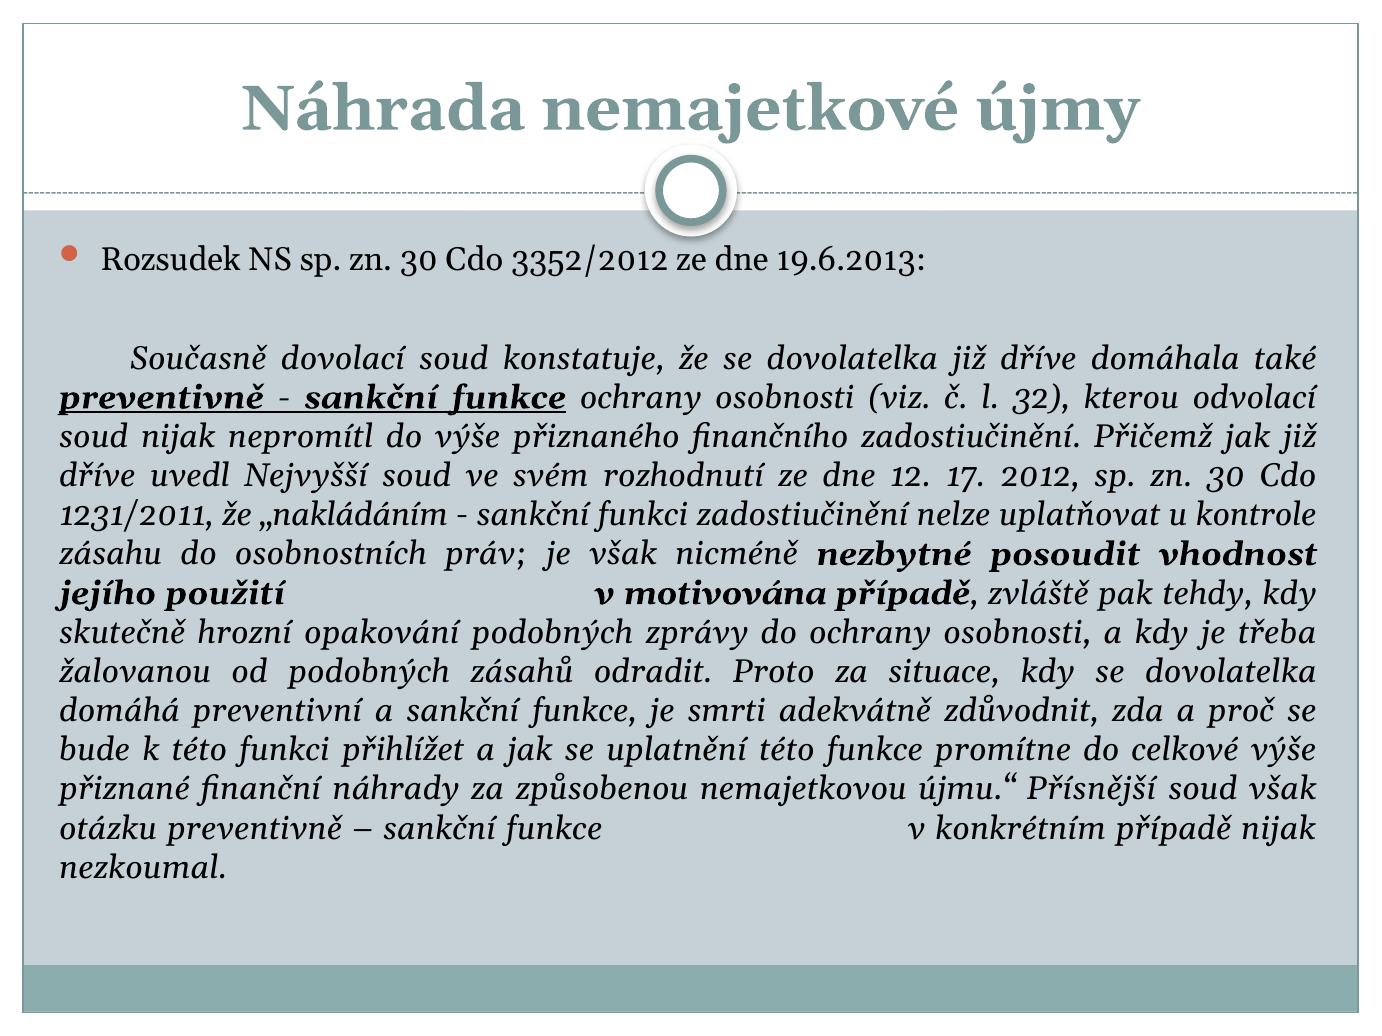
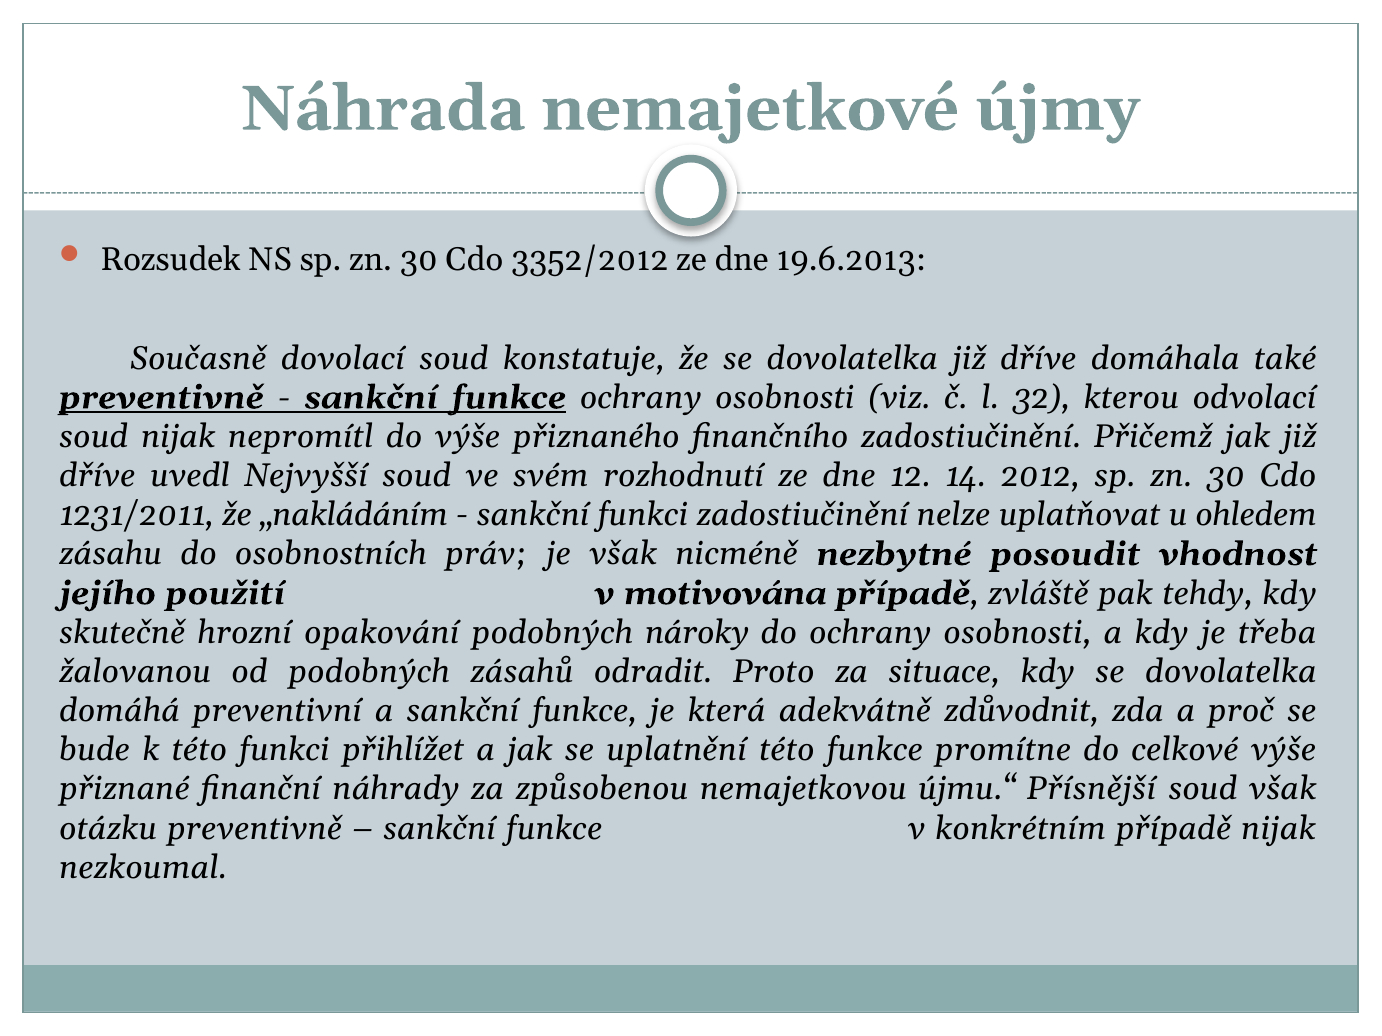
17: 17 -> 14 (966, 476)
kontrole: kontrole -> ohledem (1256, 515)
zprávy: zprávy -> nároky (697, 633)
smrti: smrti -> která (727, 711)
